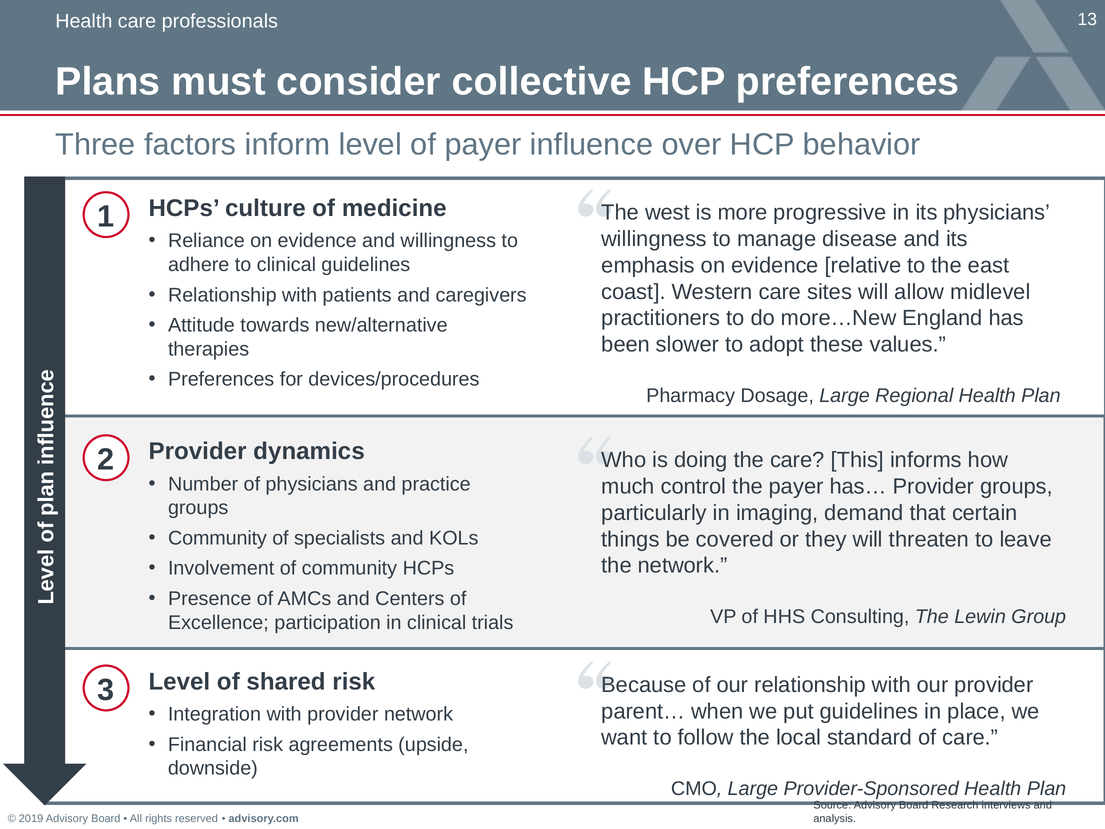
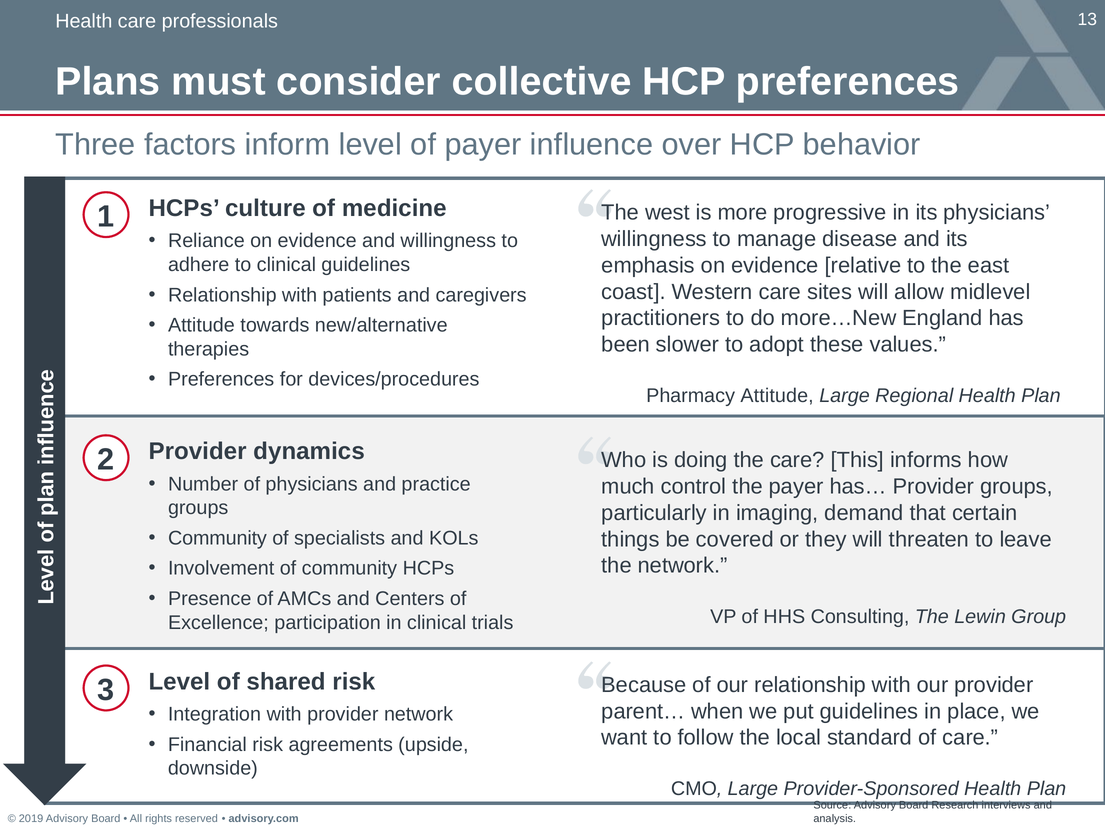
Pharmacy Dosage: Dosage -> Attitude (777, 396)
